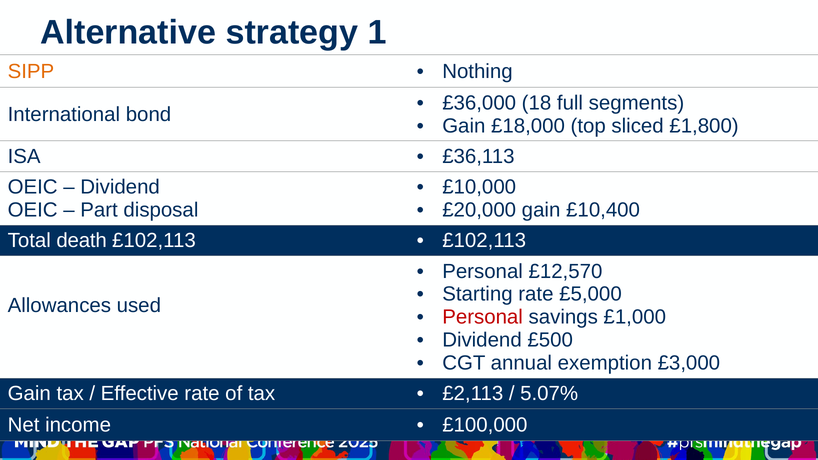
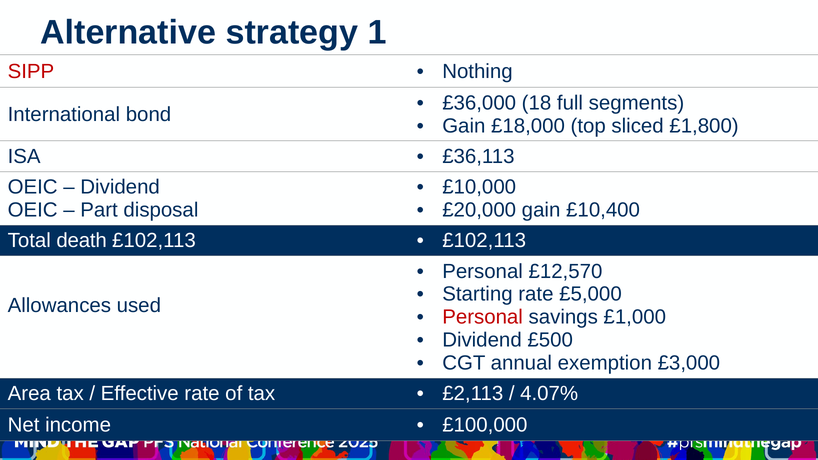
SIPP colour: orange -> red (31, 71)
Gain: Gain -> Area (29, 394)
5.07%: 5.07% -> 4.07% (549, 394)
